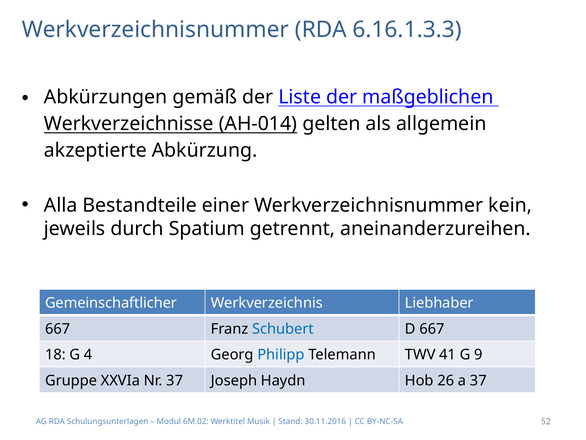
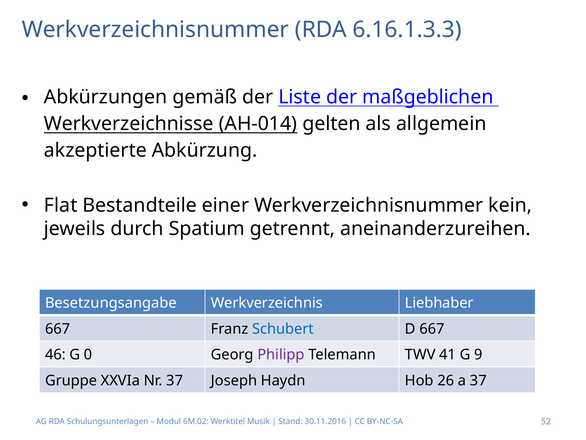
Alla: Alla -> Flat (61, 205)
Gemeinschaftlicher: Gemeinschaftlicher -> Besetzungsangabe (111, 303)
18: 18 -> 46 (55, 354)
4: 4 -> 0 (88, 354)
Philipp colour: blue -> purple (281, 354)
